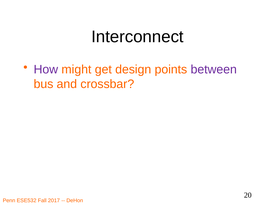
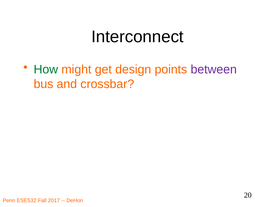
How colour: purple -> green (46, 69)
